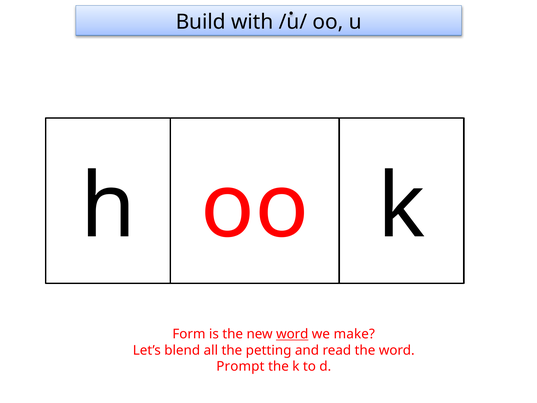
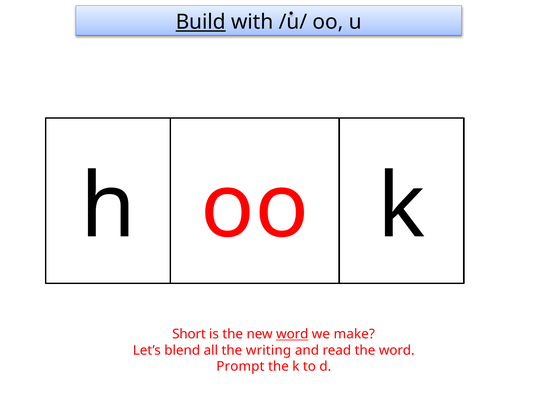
Build underline: none -> present (201, 22)
Form: Form -> Short (189, 334)
petting: petting -> writing (269, 350)
